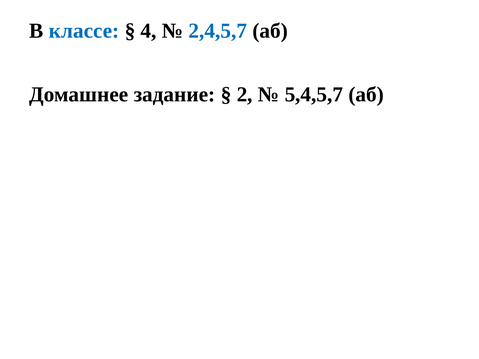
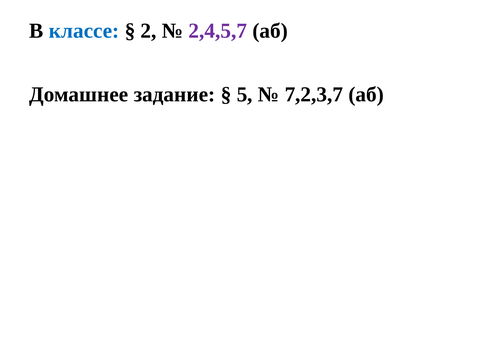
4: 4 -> 2 (149, 31)
2,4,5,7 colour: blue -> purple (218, 31)
2: 2 -> 5 (245, 95)
5,4,5,7: 5,4,5,7 -> 7,2,3,7 (314, 95)
